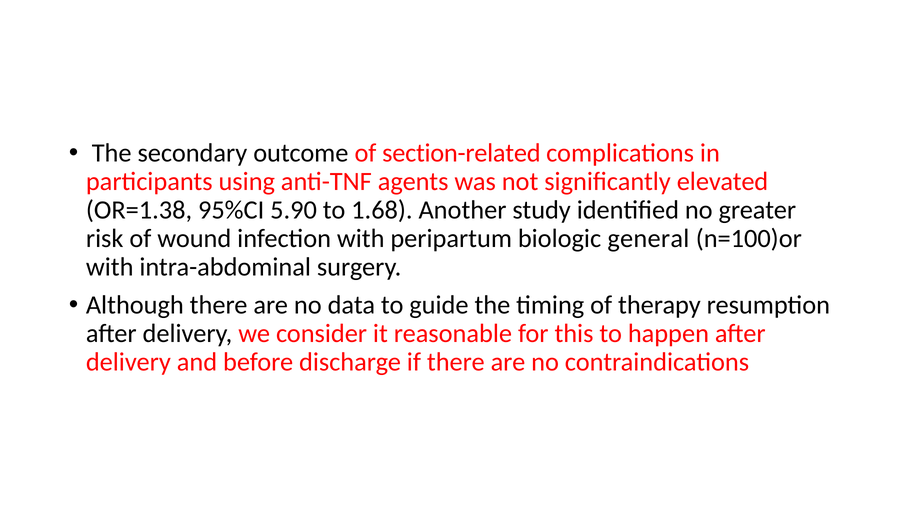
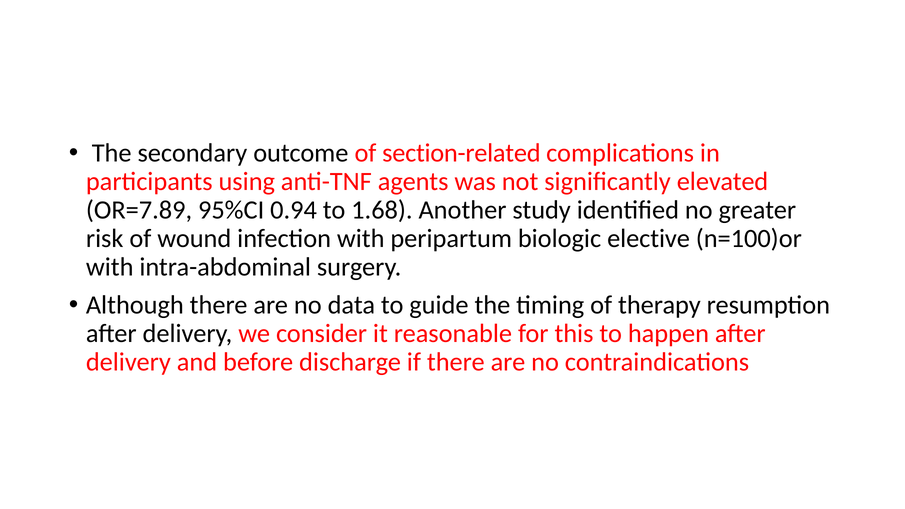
OR=1.38: OR=1.38 -> OR=7.89 (139, 210)
5.90: 5.90 -> 0.94 (294, 210)
general: general -> elective (649, 239)
